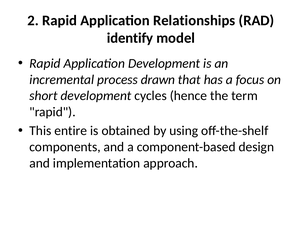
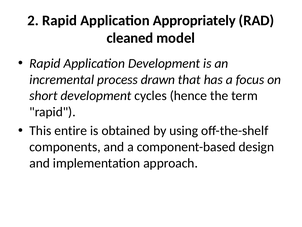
Relationships: Relationships -> Appropriately (194, 20)
identify: identify -> cleaned (130, 38)
